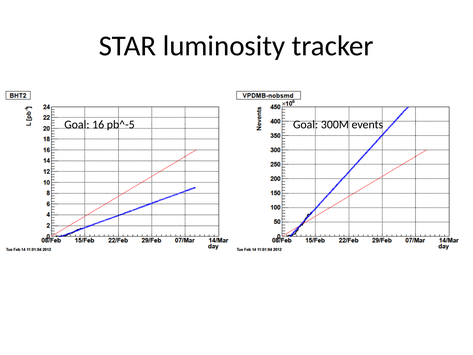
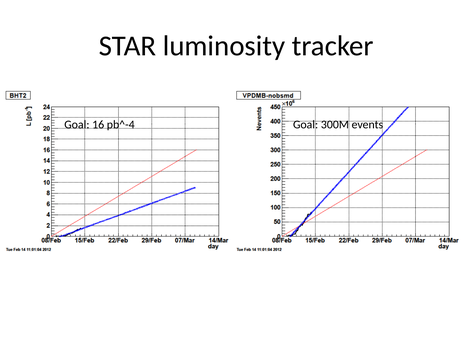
pb^-5: pb^-5 -> pb^-4 (121, 125)
